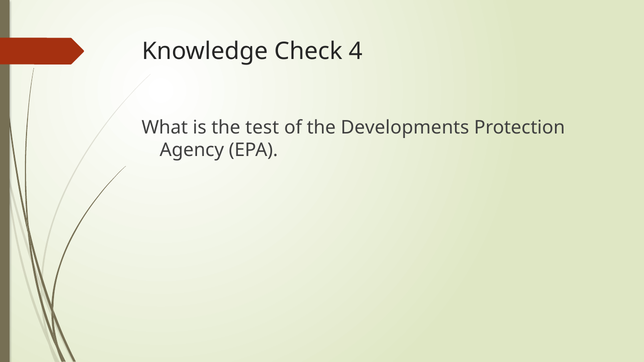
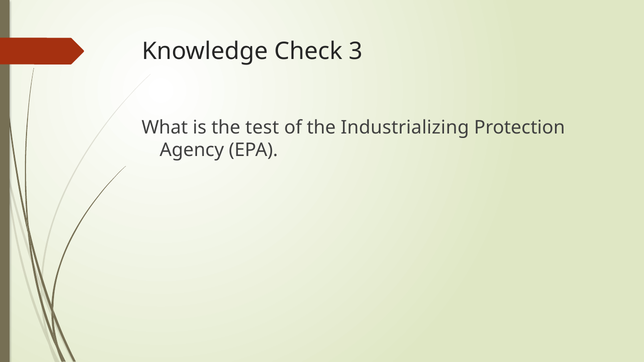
4: 4 -> 3 (356, 52)
Developments: Developments -> Industrializing (405, 128)
